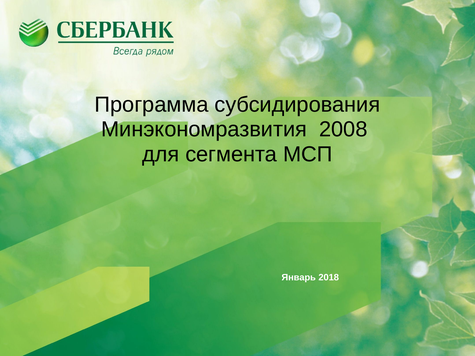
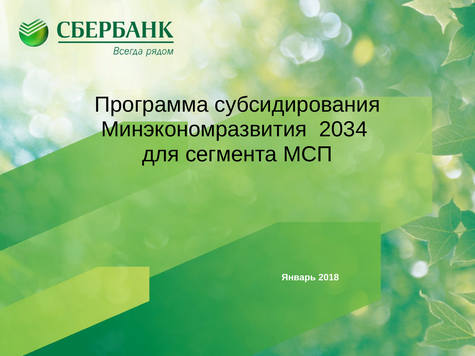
2008: 2008 -> 2034 (343, 130)
